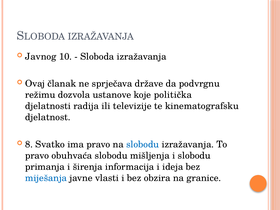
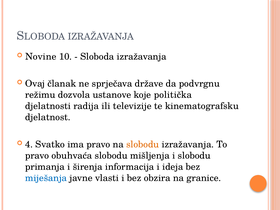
Javnog: Javnog -> Novine (41, 57)
8: 8 -> 4 (29, 144)
slobodu colour: blue -> orange (143, 144)
